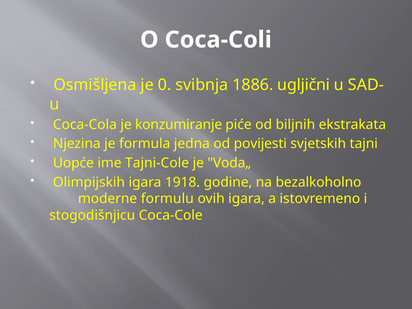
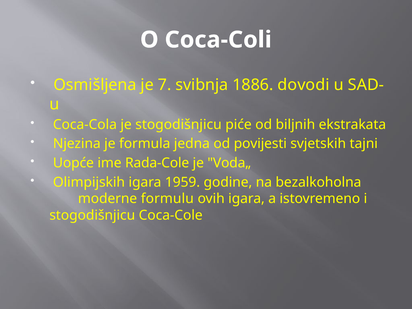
0: 0 -> 7 (165, 85)
ugljični: ugljični -> dovodi (304, 85)
je konzumiranje: konzumiranje -> stogodišnjicu (179, 125)
Tajni-Cole: Tajni-Cole -> Rada-Cole (157, 163)
1918: 1918 -> 1959 (182, 182)
bezalkoholno: bezalkoholno -> bezalkoholna (318, 182)
